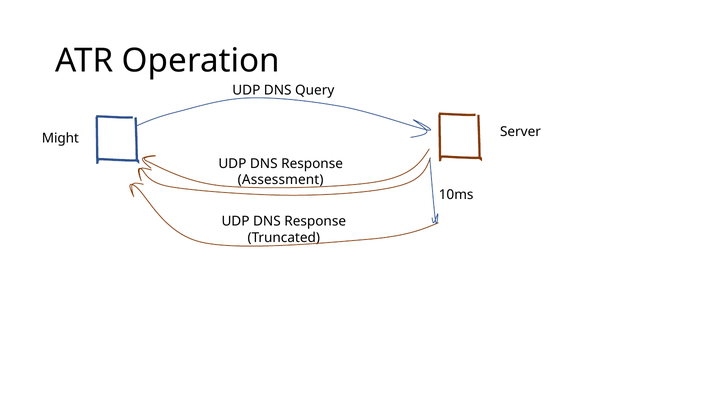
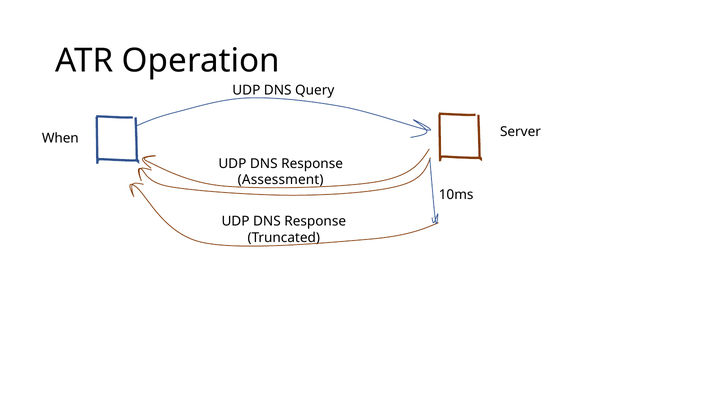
Might: Might -> When (60, 138)
